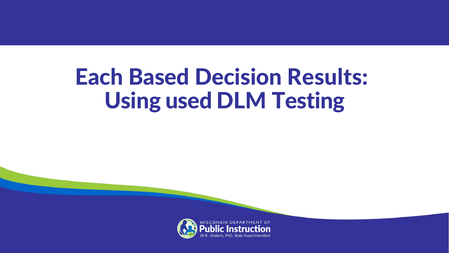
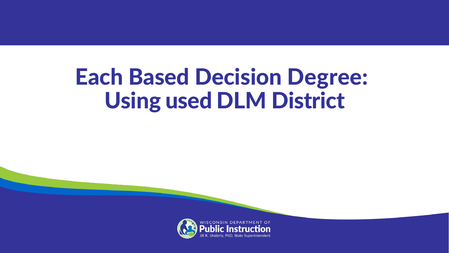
Results: Results -> Degree (328, 77)
Testing: Testing -> District (308, 101)
